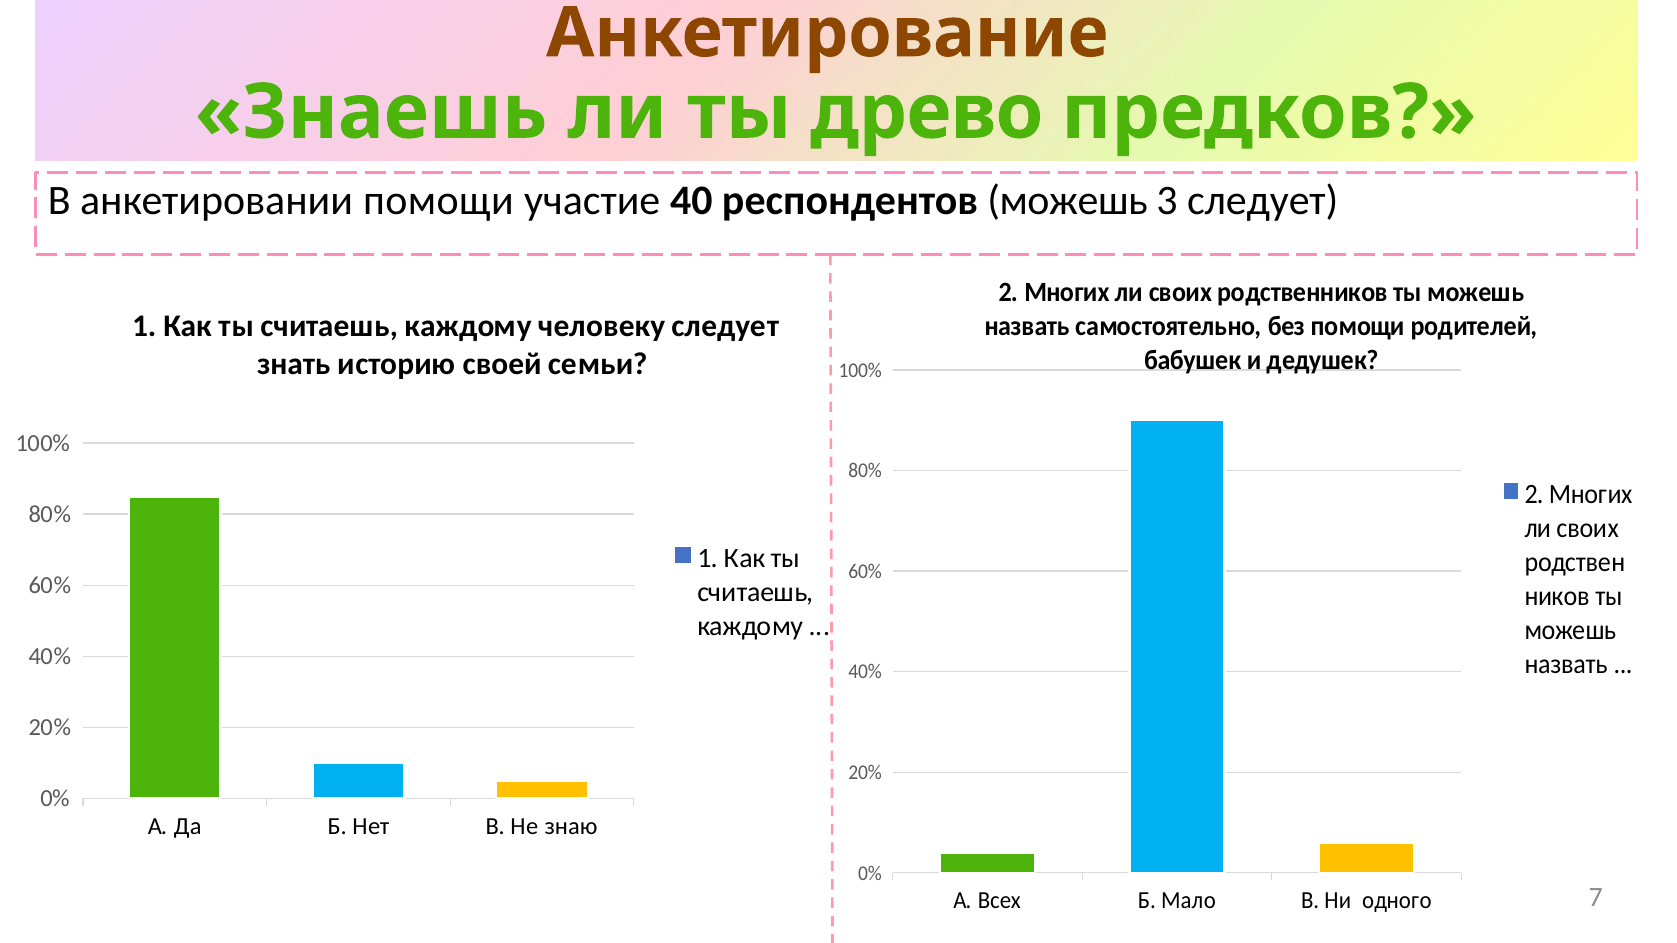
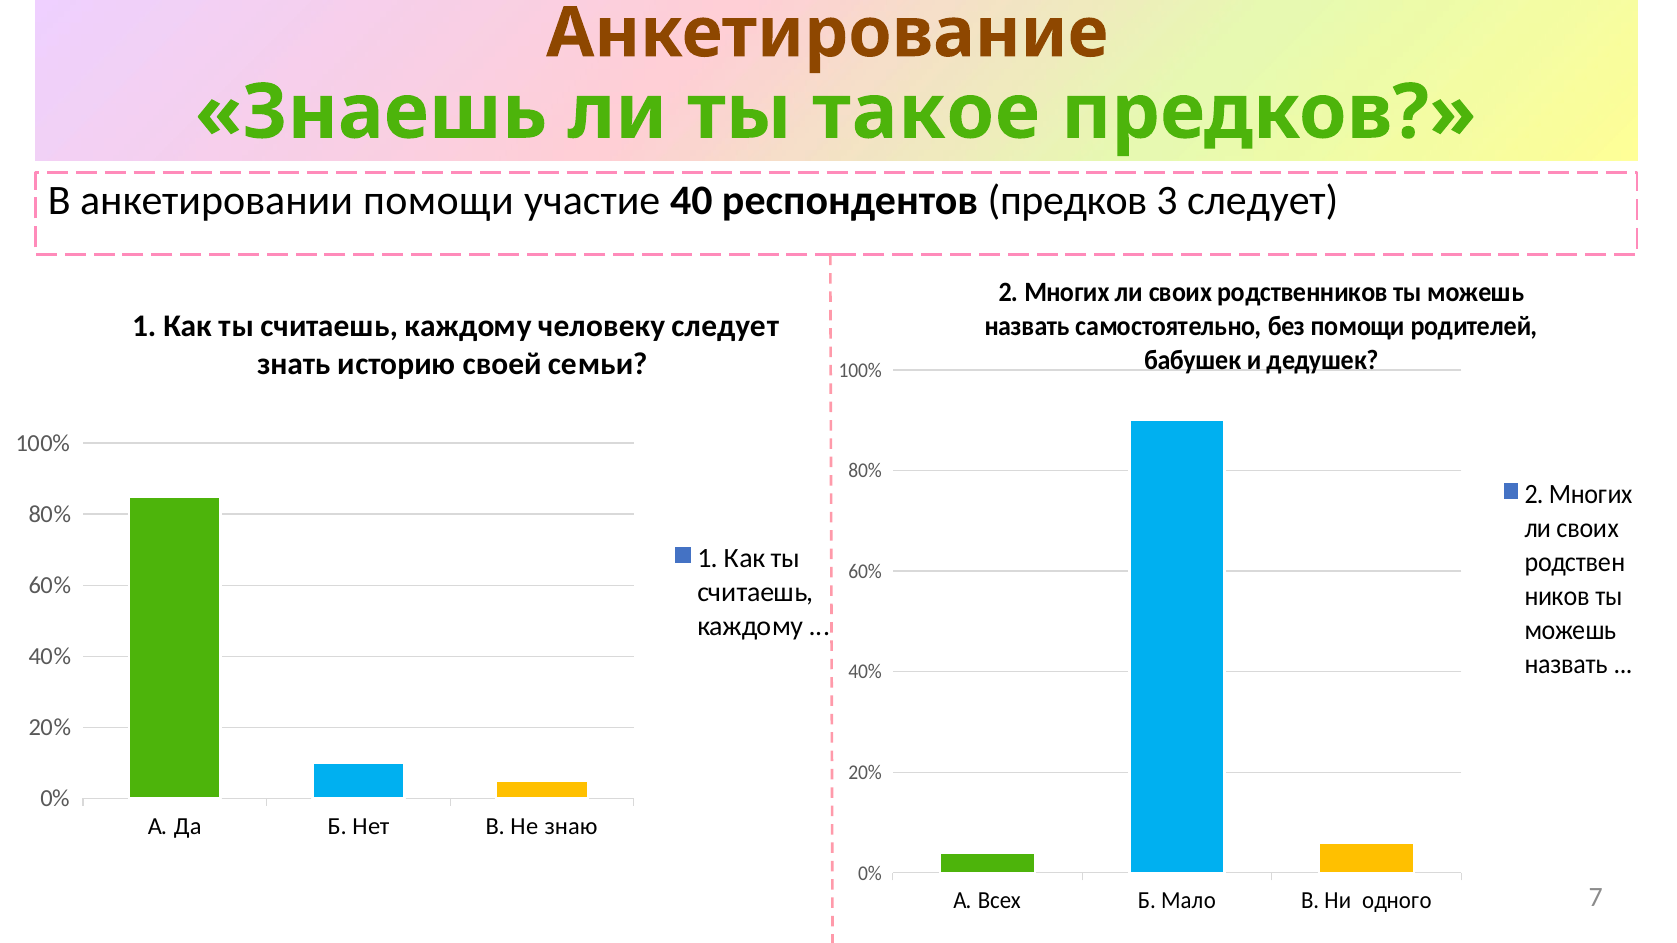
древо: древо -> такое (926, 112)
респондентов можешь: можешь -> предков (1068, 201)
